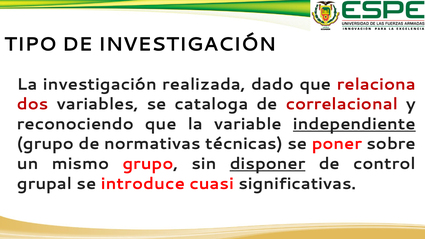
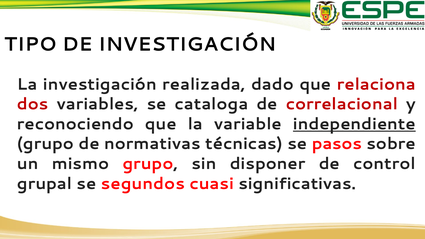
poner: poner -> pasos (337, 144)
disponer underline: present -> none (268, 164)
introduce: introduce -> segundos (143, 184)
